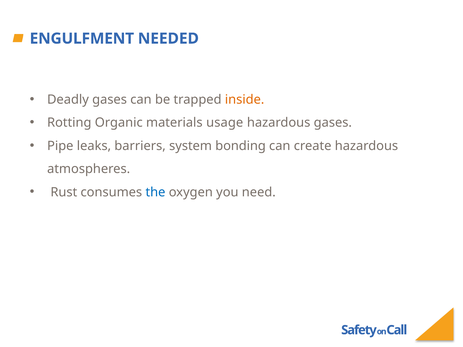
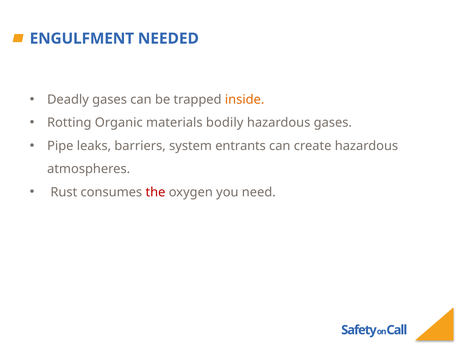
usage: usage -> bodily (225, 123)
bonding: bonding -> entrants (241, 146)
the colour: blue -> red (155, 192)
